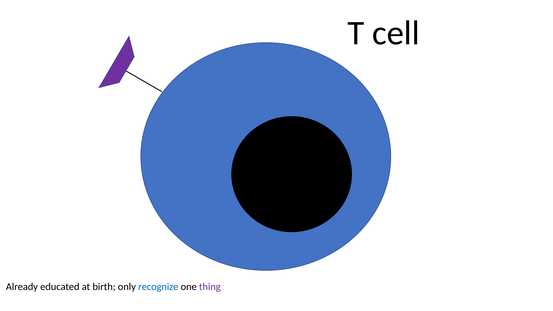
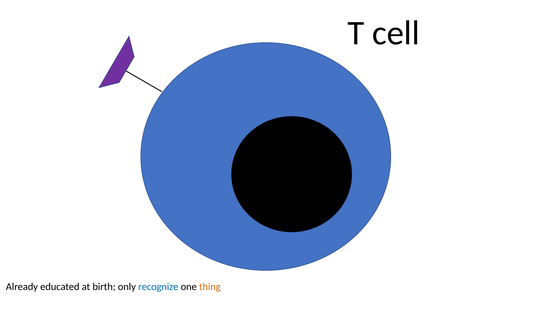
thing colour: purple -> orange (210, 287)
